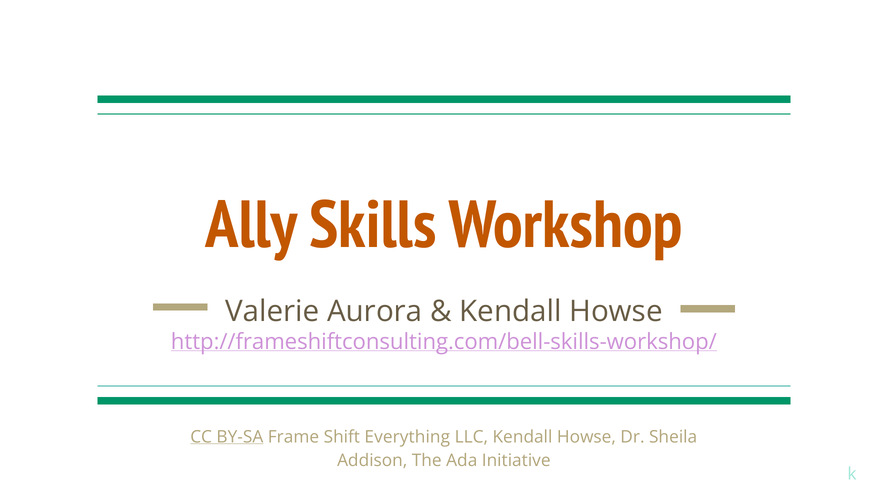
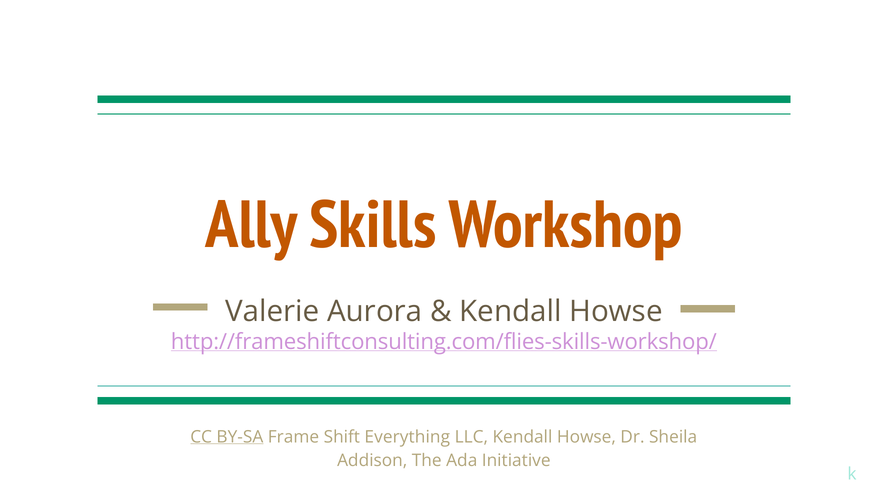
http://frameshiftconsulting.com/bell-skills-workshop/: http://frameshiftconsulting.com/bell-skills-workshop/ -> http://frameshiftconsulting.com/flies-skills-workshop/ (444, 342)
